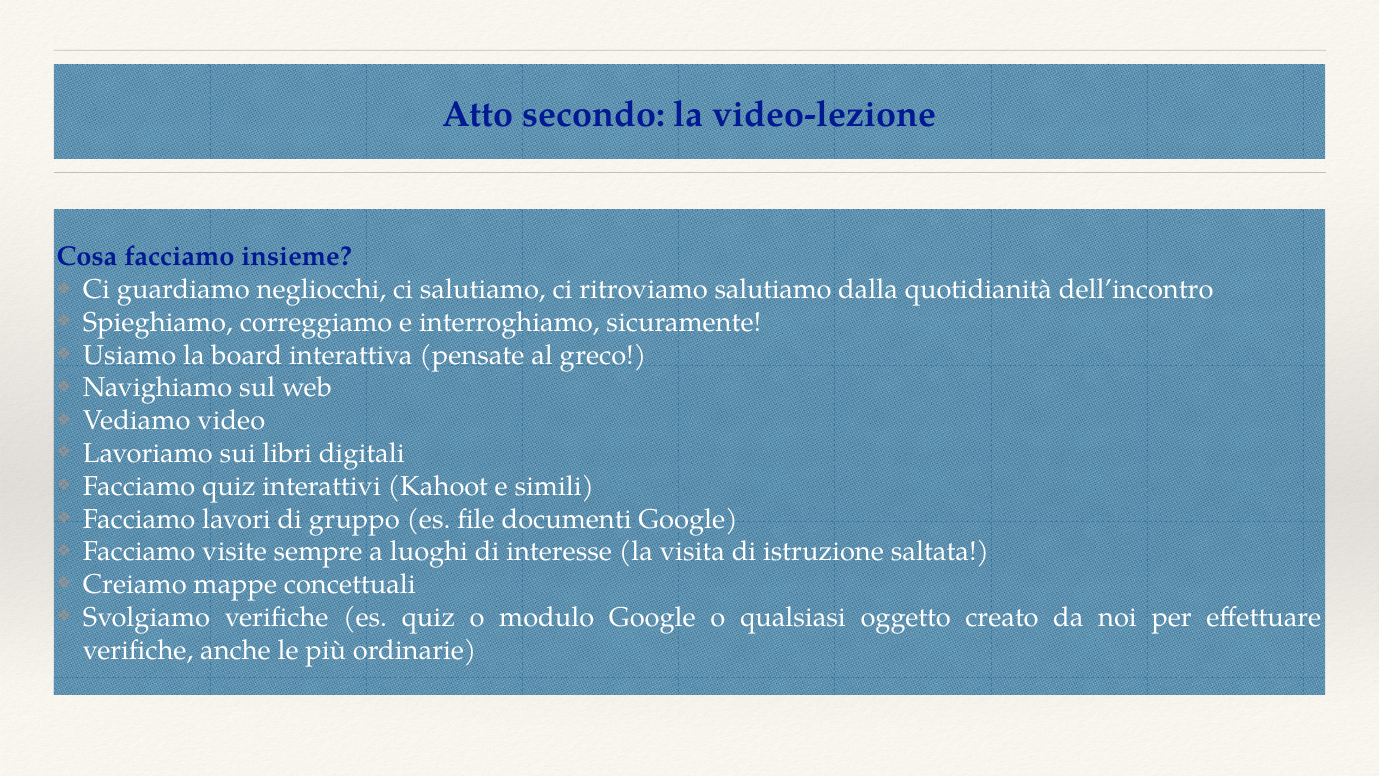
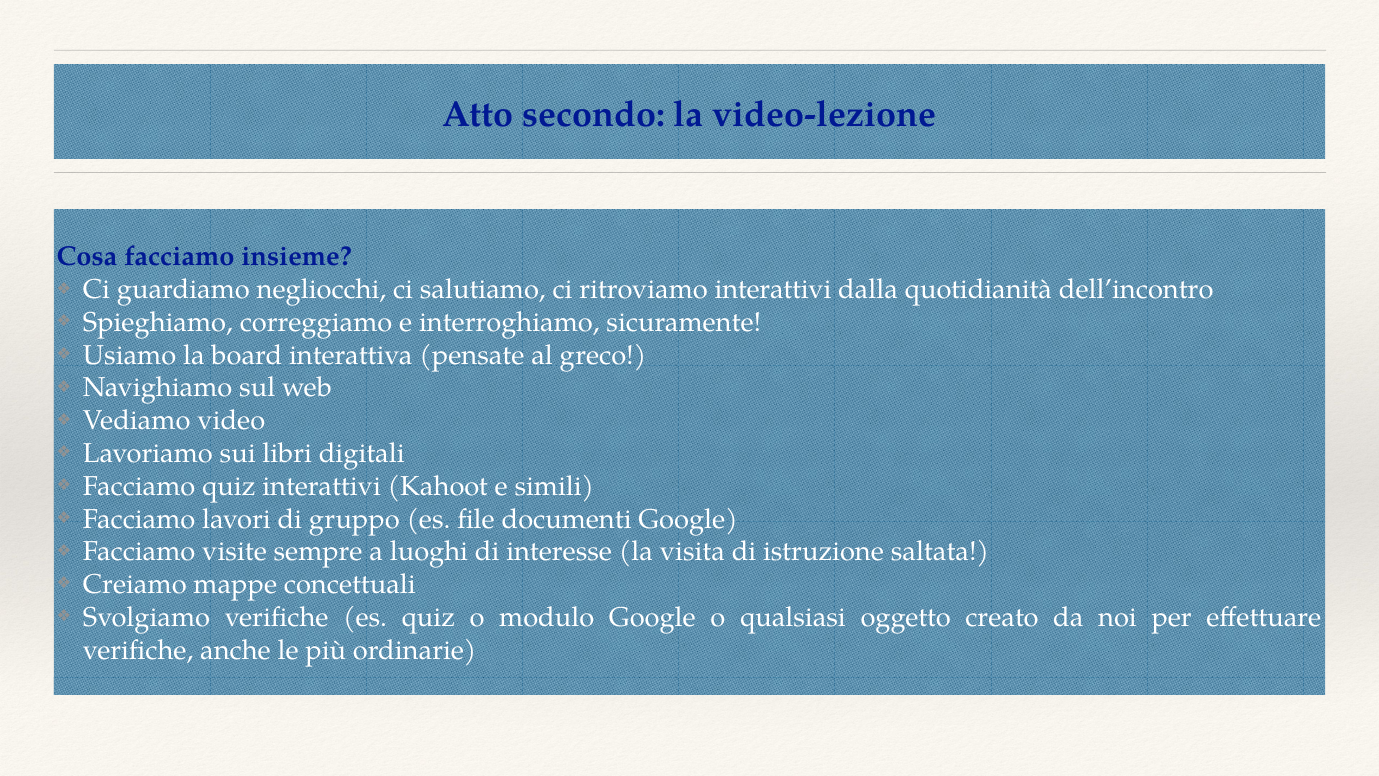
ritroviamo salutiamo: salutiamo -> interattivi (773, 290)
